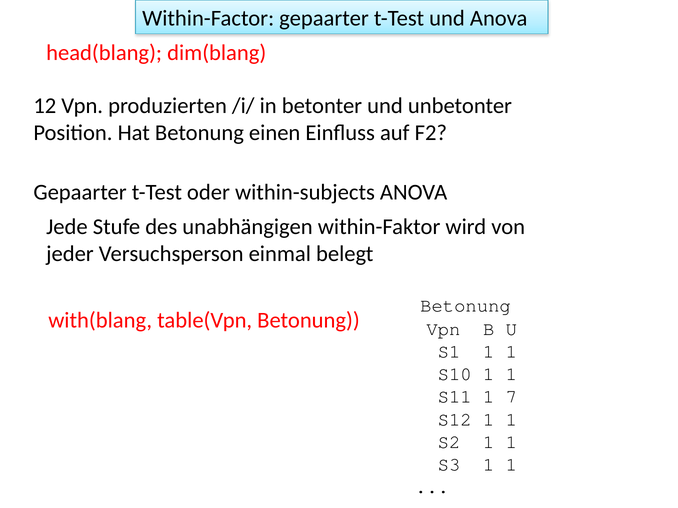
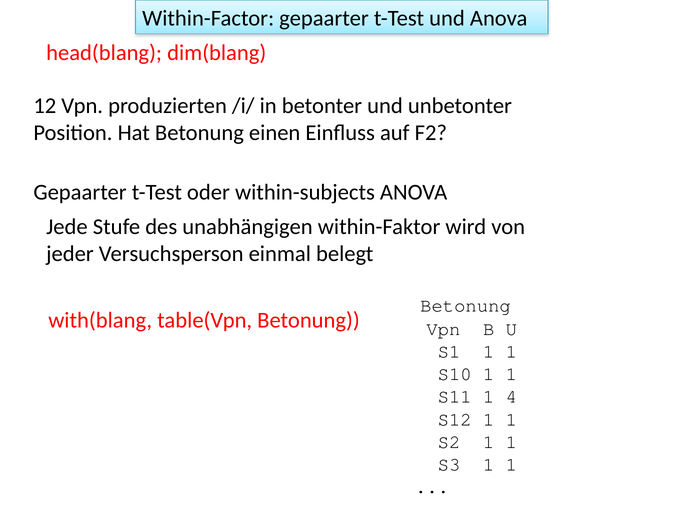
7: 7 -> 4 (511, 397)
